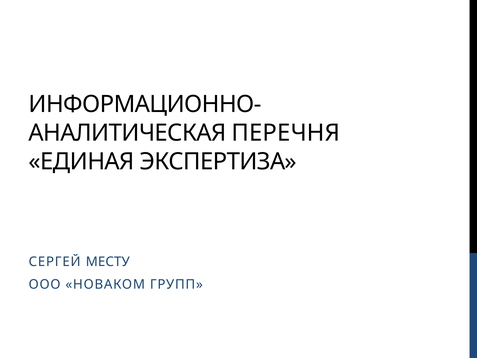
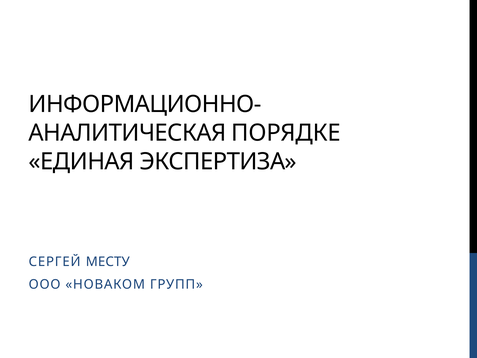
ПЕРЕЧНЯ: ПЕРЕЧНЯ -> ПОРЯДКЕ (286, 133)
